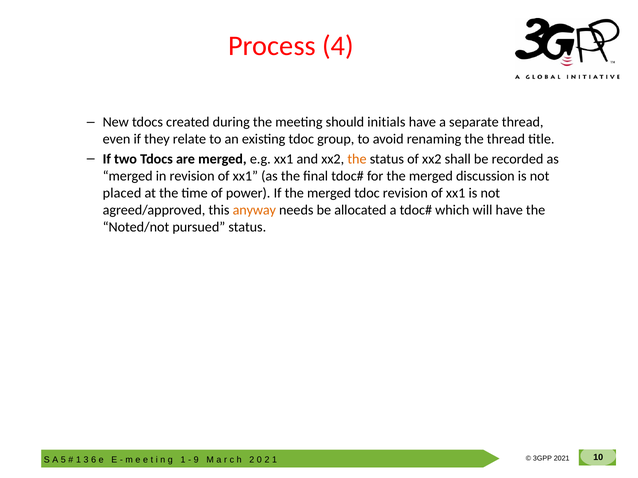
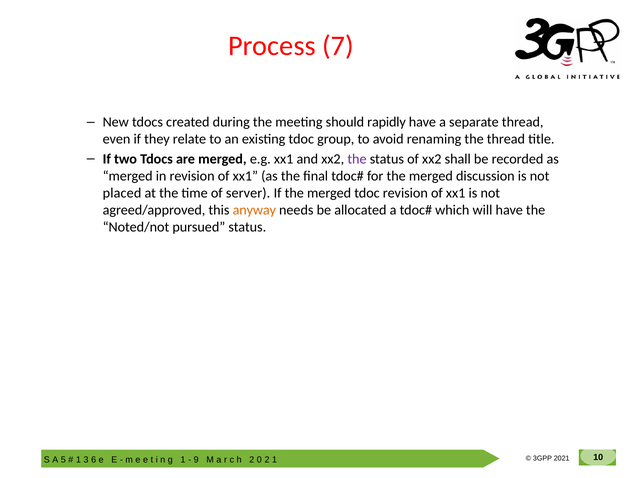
4: 4 -> 7 (338, 46)
initials: initials -> rapidly (387, 122)
the colour: orange -> purple (357, 159)
power: power -> server (248, 193)
